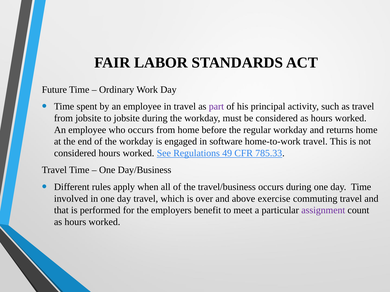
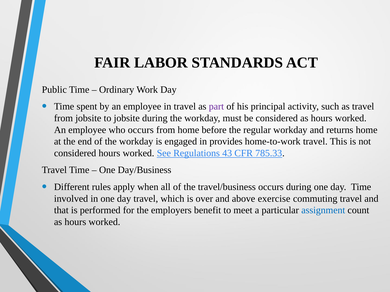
Future: Future -> Public (54, 90)
software: software -> provides (226, 142)
49: 49 -> 43 (227, 153)
assignment colour: purple -> blue (323, 211)
